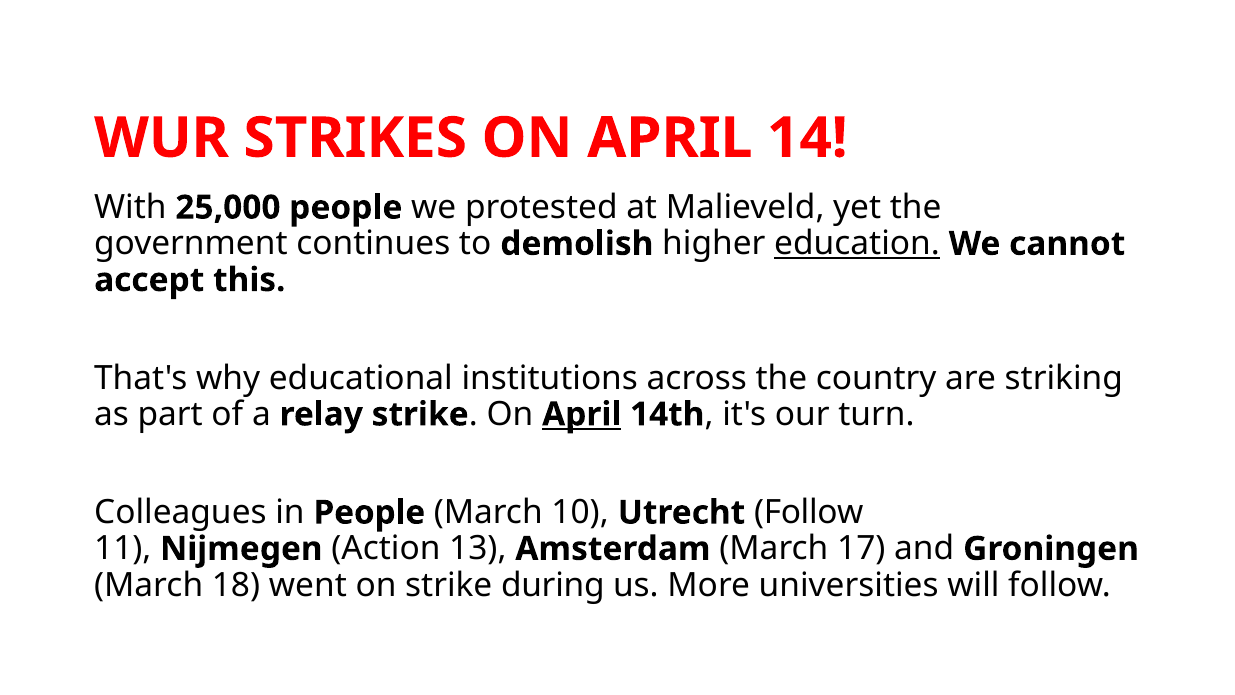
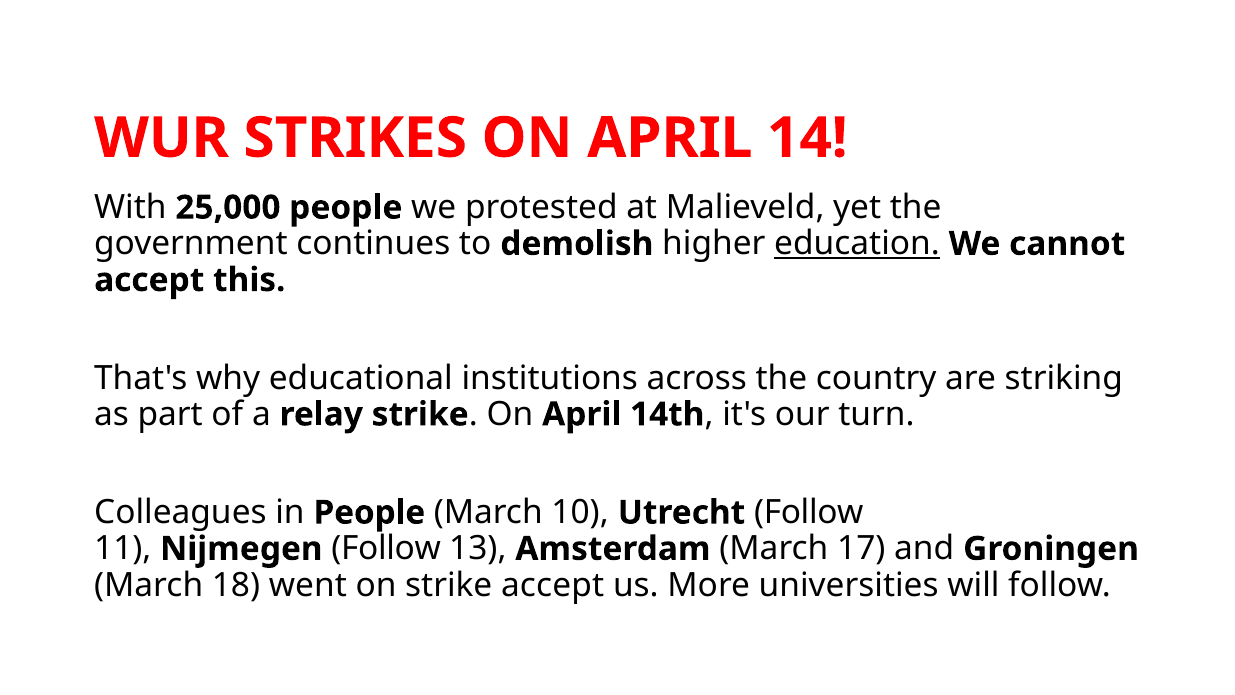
April underline: present -> none (582, 414)
Nijmegen Action: Action -> Follow (386, 549)
strike during: during -> accept (553, 585)
